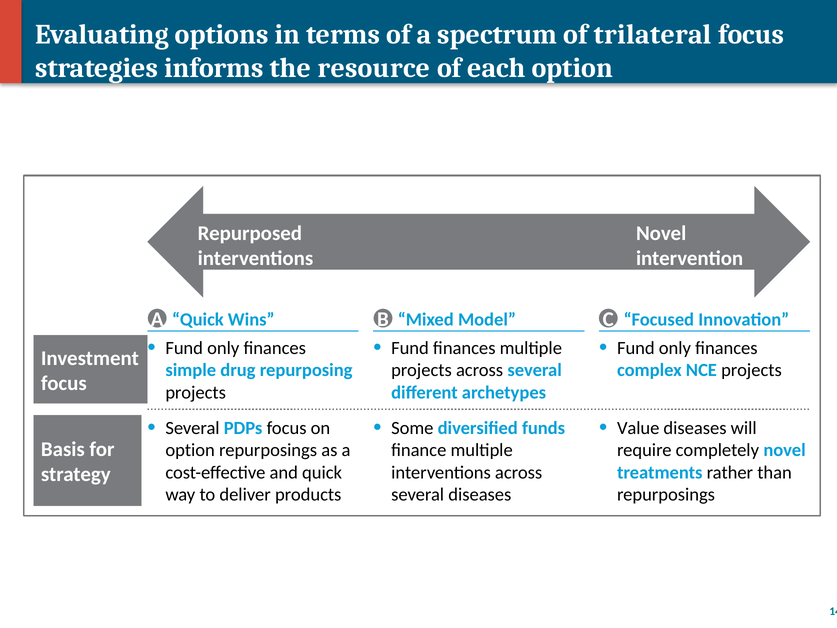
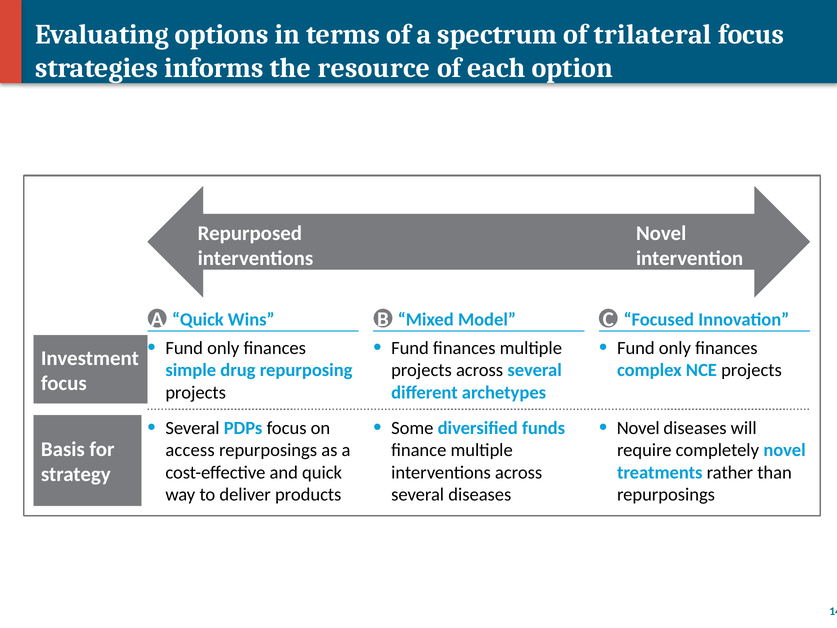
Value: Value -> Novel (638, 428)
option: option -> access (190, 450)
